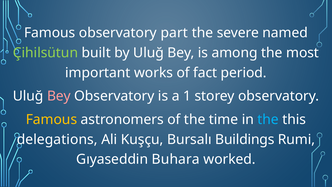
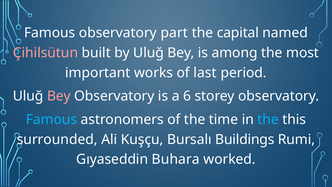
severe: severe -> capital (238, 33)
Çihilsütun colour: light green -> pink (45, 53)
fact: fact -> last (205, 73)
1: 1 -> 6 (187, 96)
Famous colour: yellow -> light blue (51, 119)
delegations: delegations -> surrounded (57, 139)
